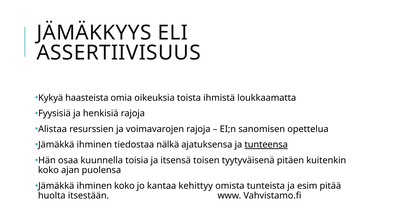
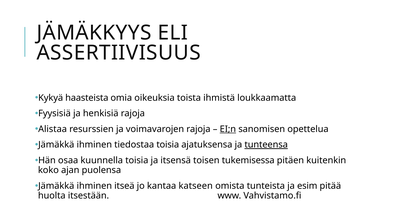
EI;n underline: none -> present (228, 129)
tiedostaa nälkä: nälkä -> toisia (168, 145)
tyytyväisenä: tyytyväisenä -> tukemisessa (248, 161)
ihminen koko: koko -> itseä (124, 186)
kehittyy: kehittyy -> katseen (196, 186)
